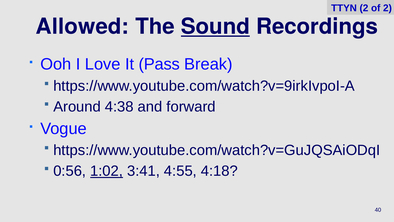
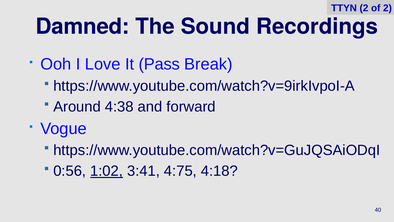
Allowed: Allowed -> Damned (83, 27)
Sound underline: present -> none (215, 27)
4:55: 4:55 -> 4:75 (180, 171)
